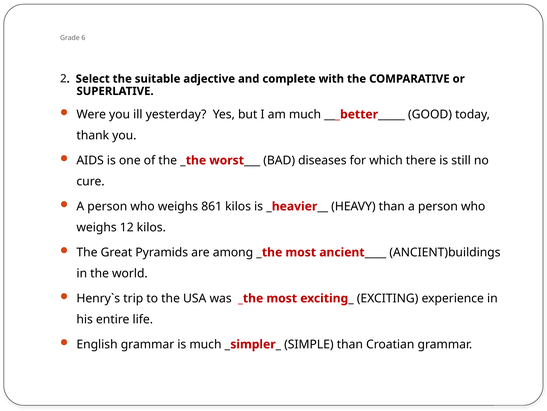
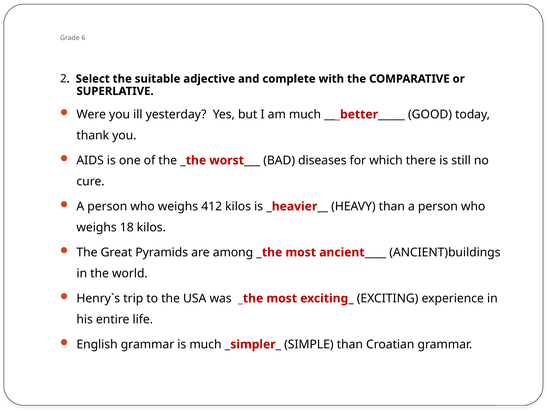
861: 861 -> 412 (212, 206)
12: 12 -> 18 (127, 227)
